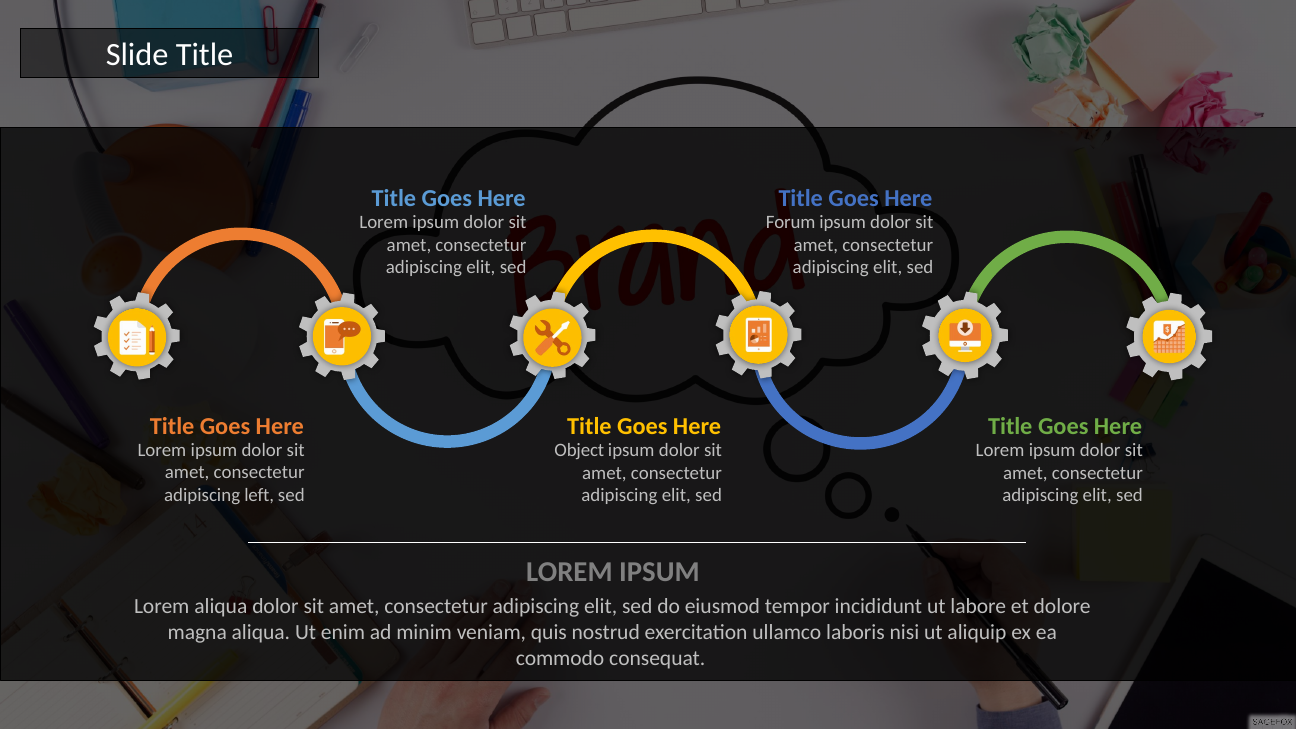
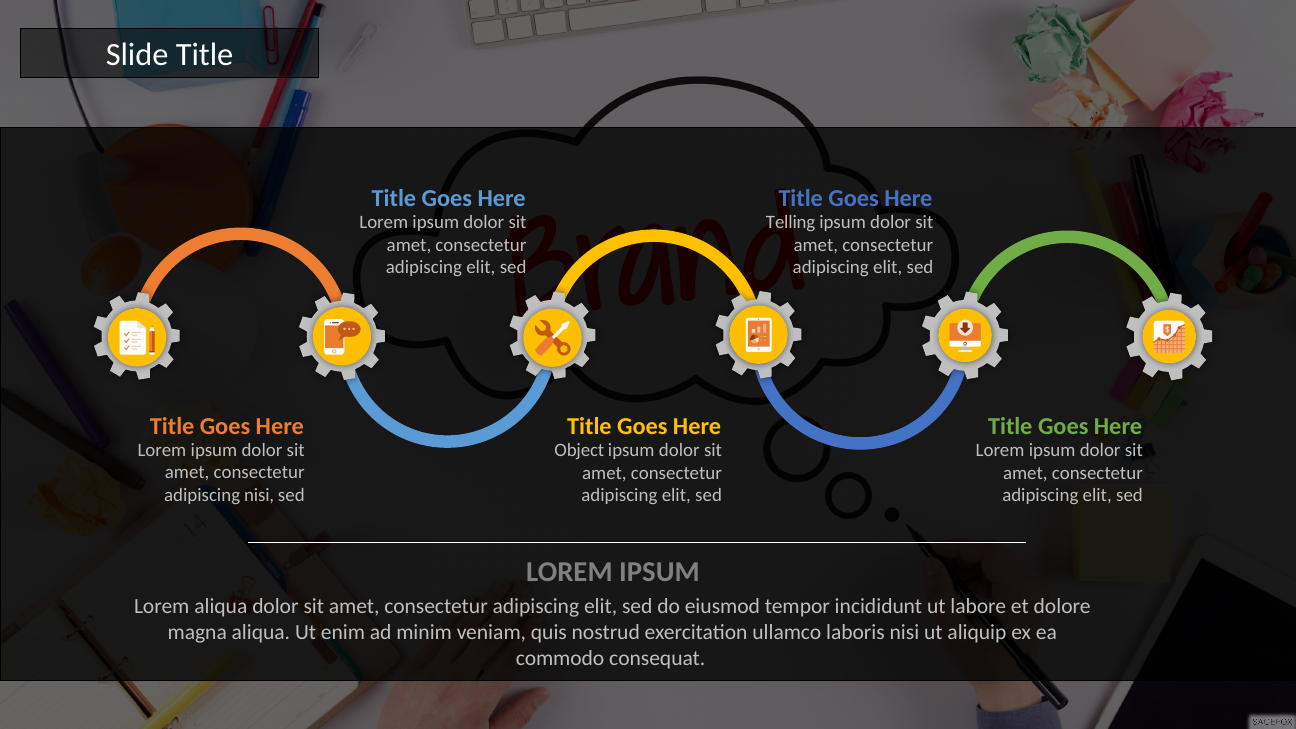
Forum: Forum -> Telling (791, 222)
adipiscing left: left -> nisi (259, 495)
